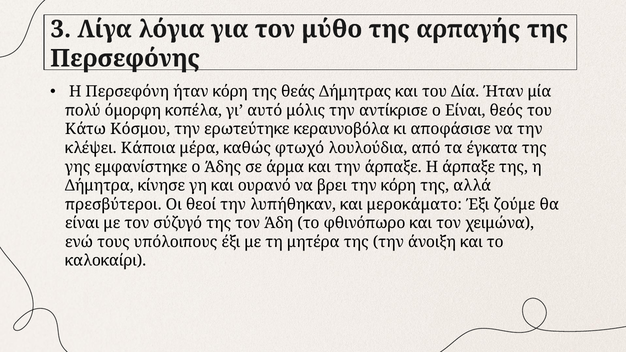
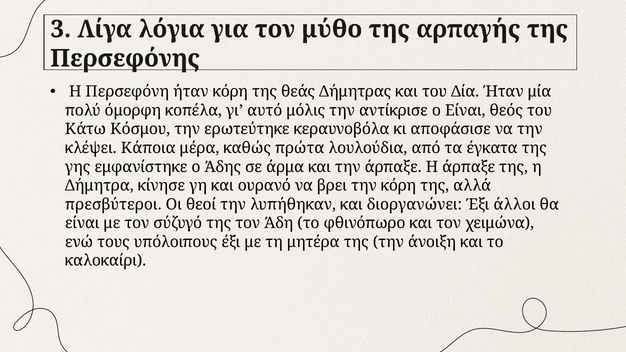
φτωχό: φτωχό -> πρώτα (300, 148)
μεροκάματο: μεροκάματο -> διοργανώνει (414, 204)
ζούμε: ζούμε -> άλλοι (514, 204)
